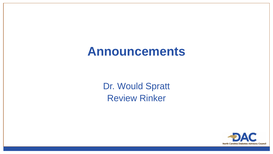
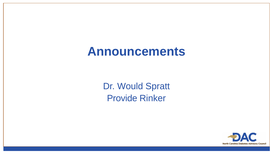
Review: Review -> Provide (122, 98)
